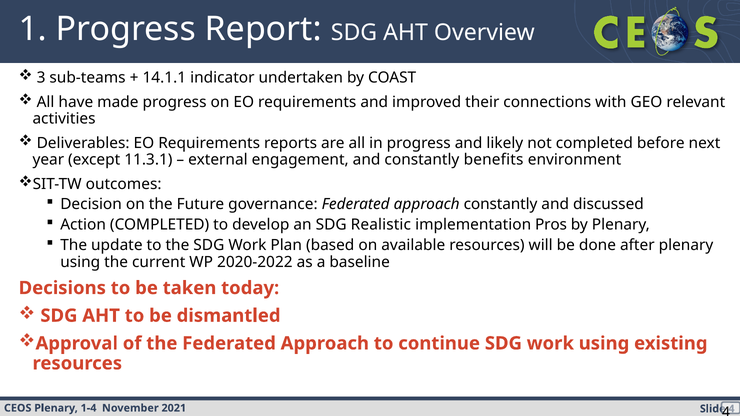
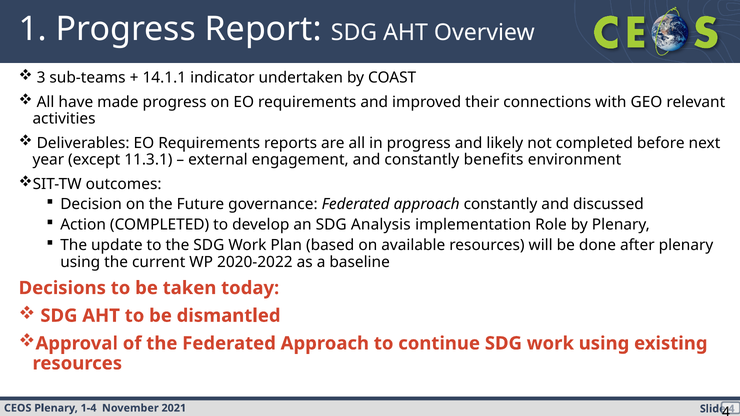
Realistic: Realistic -> Analysis (381, 225)
Pros: Pros -> Role (551, 225)
